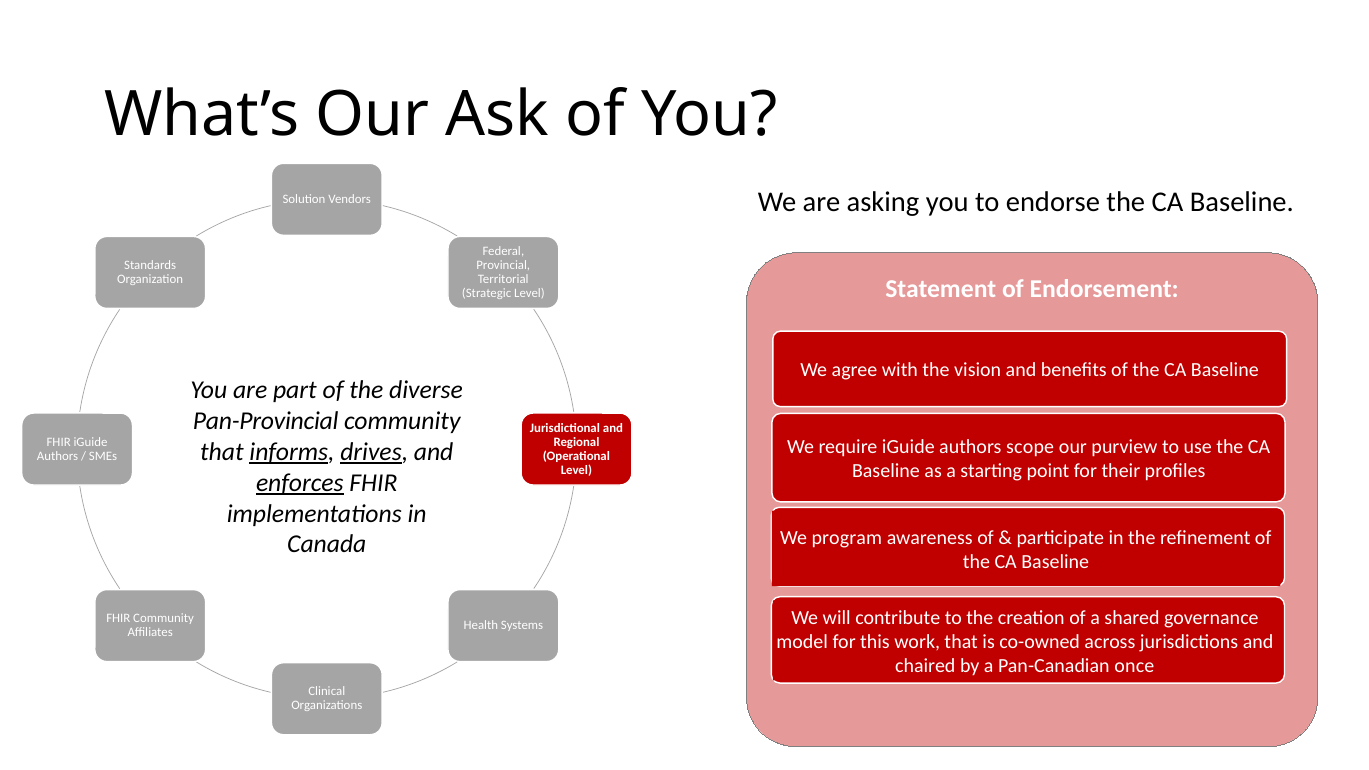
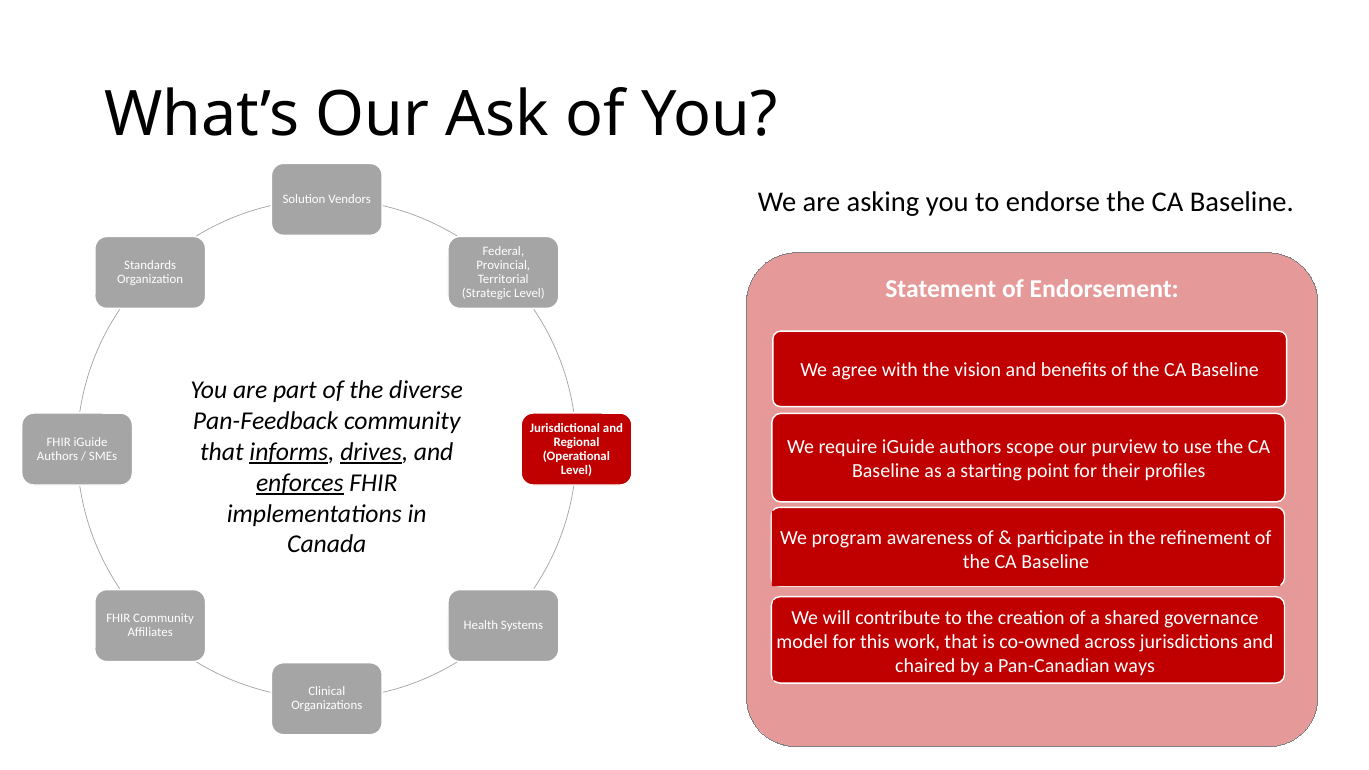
Pan-Provincial: Pan-Provincial -> Pan-Feedback (266, 421)
once: once -> ways (1135, 666)
